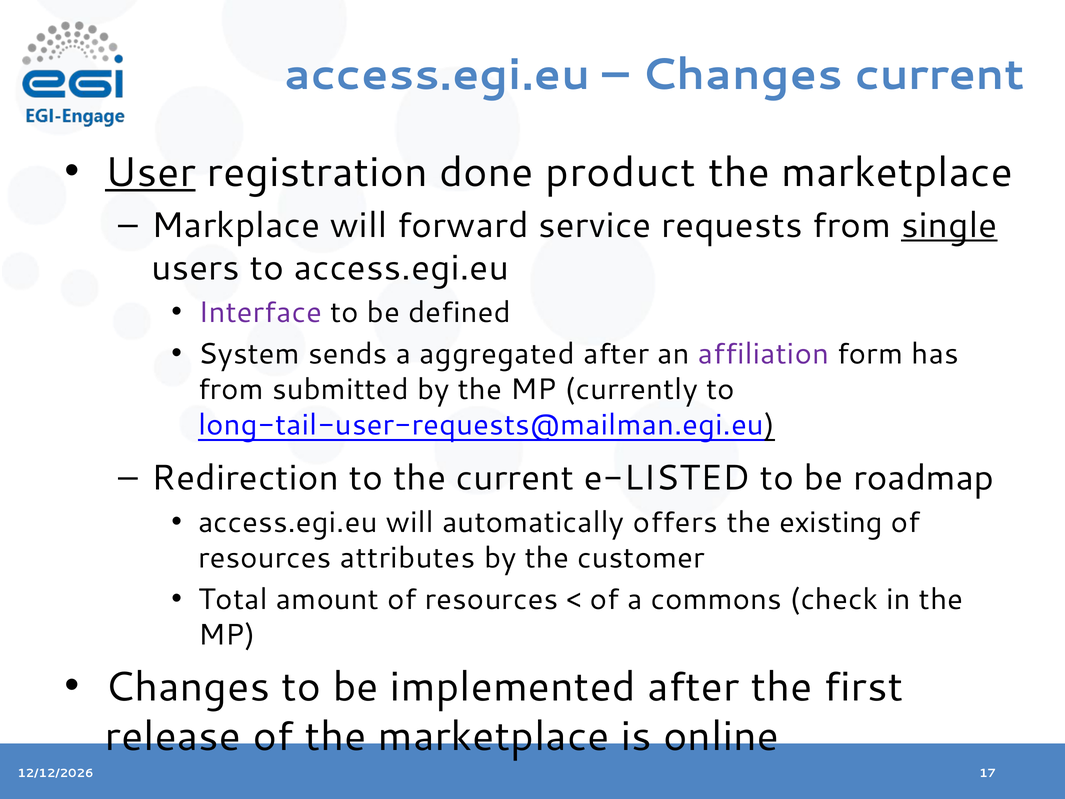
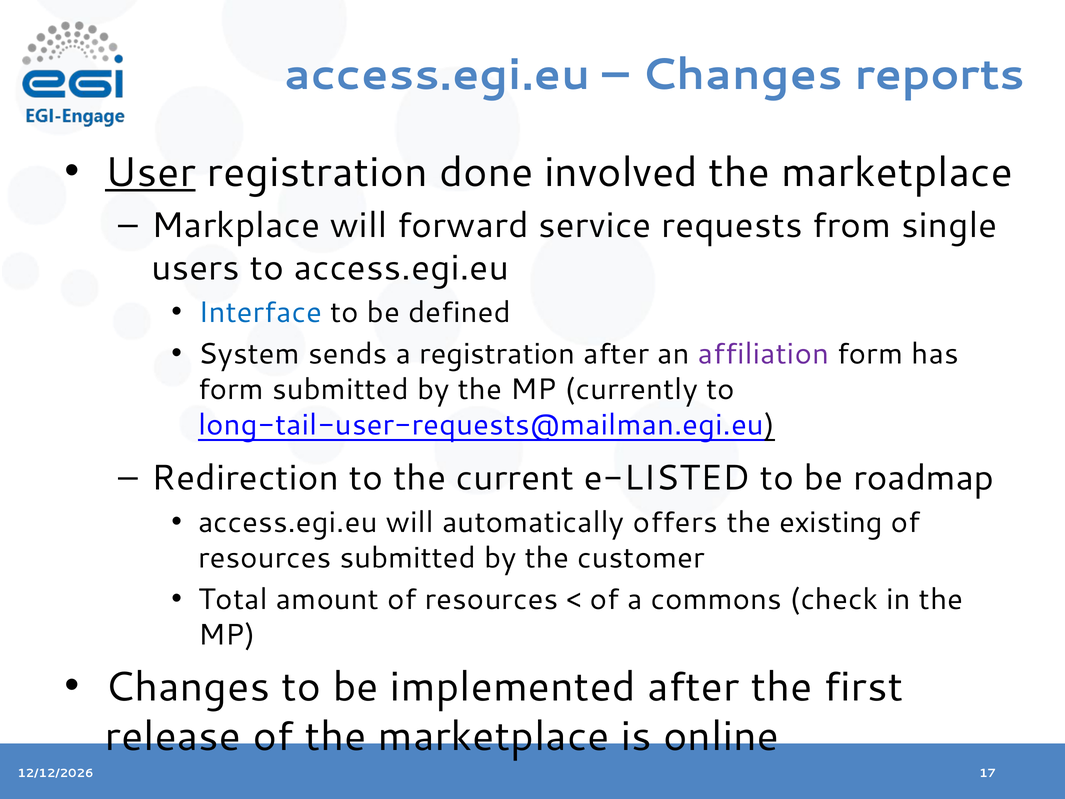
Changes current: current -> reports (940, 75)
product: product -> involved (621, 172)
single underline: present -> none (949, 225)
Interface colour: purple -> blue (260, 312)
a aggregated: aggregated -> registration (497, 354)
from: from -> form (231, 389)
resources attributes: attributes -> submitted (408, 558)
